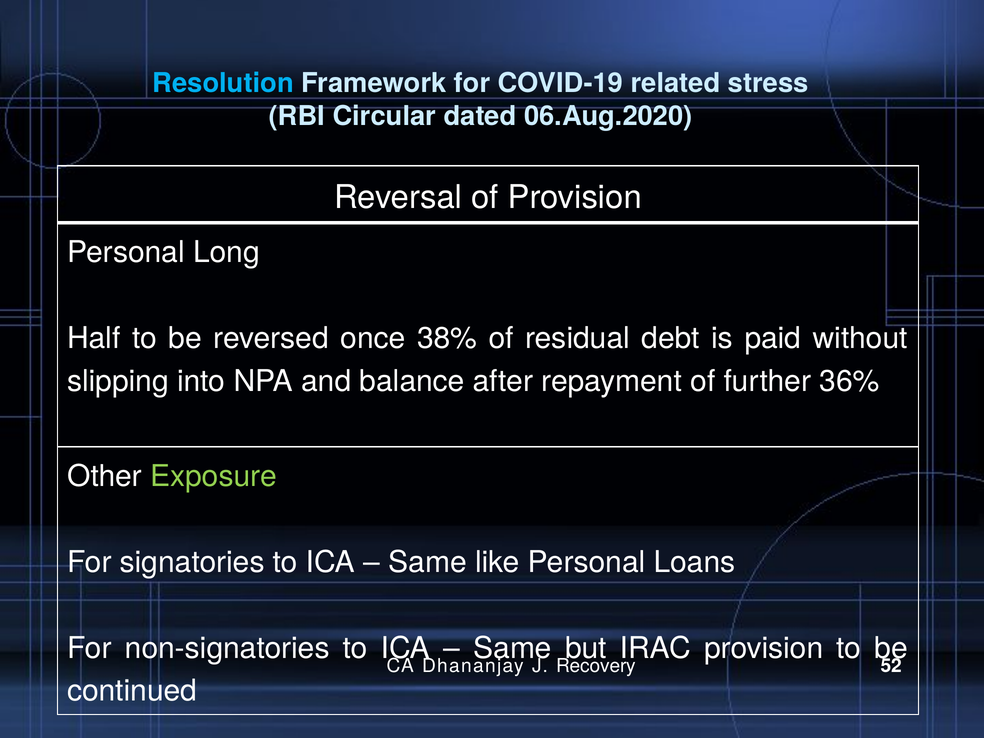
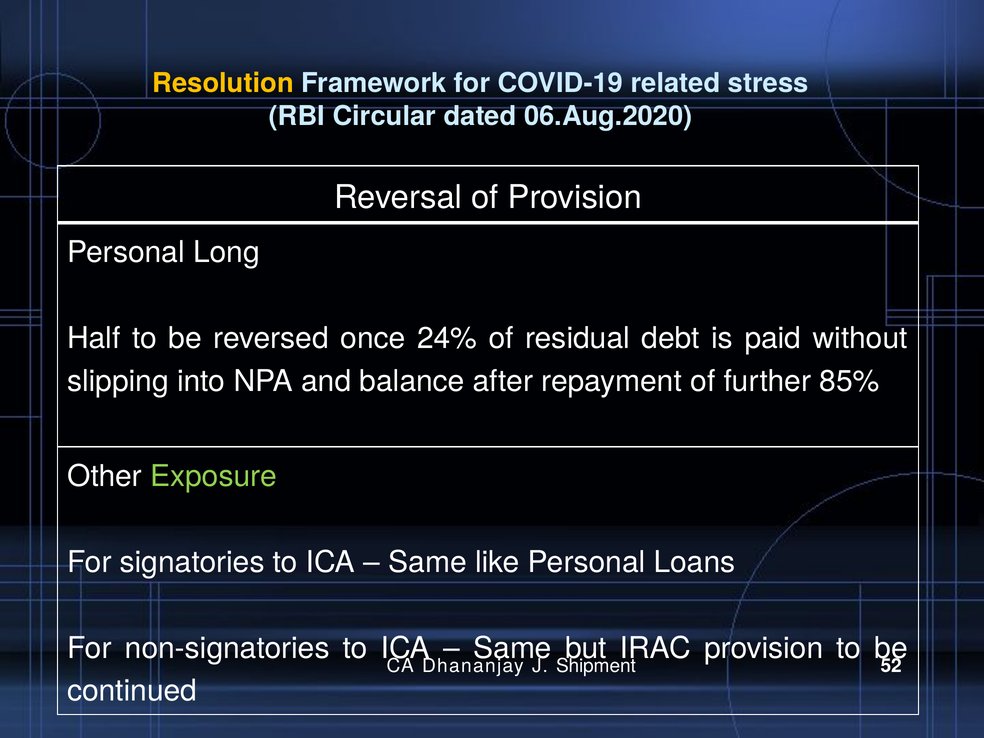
Resolution colour: light blue -> yellow (223, 83)
38%: 38% -> 24% (447, 338)
36%: 36% -> 85% (849, 381)
Recovery: Recovery -> Shipment (596, 666)
